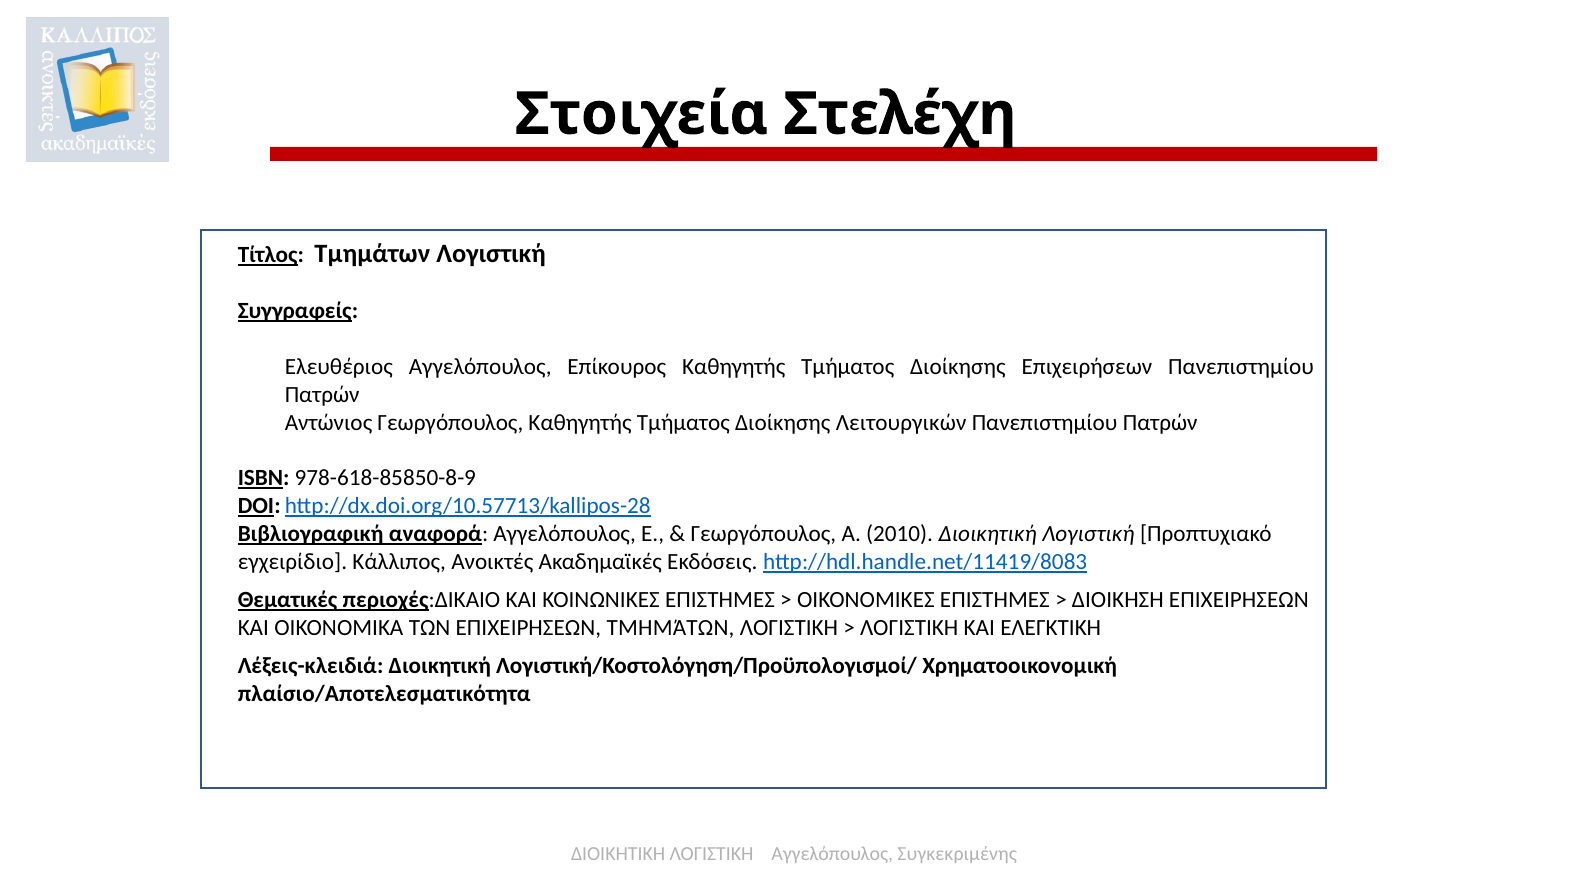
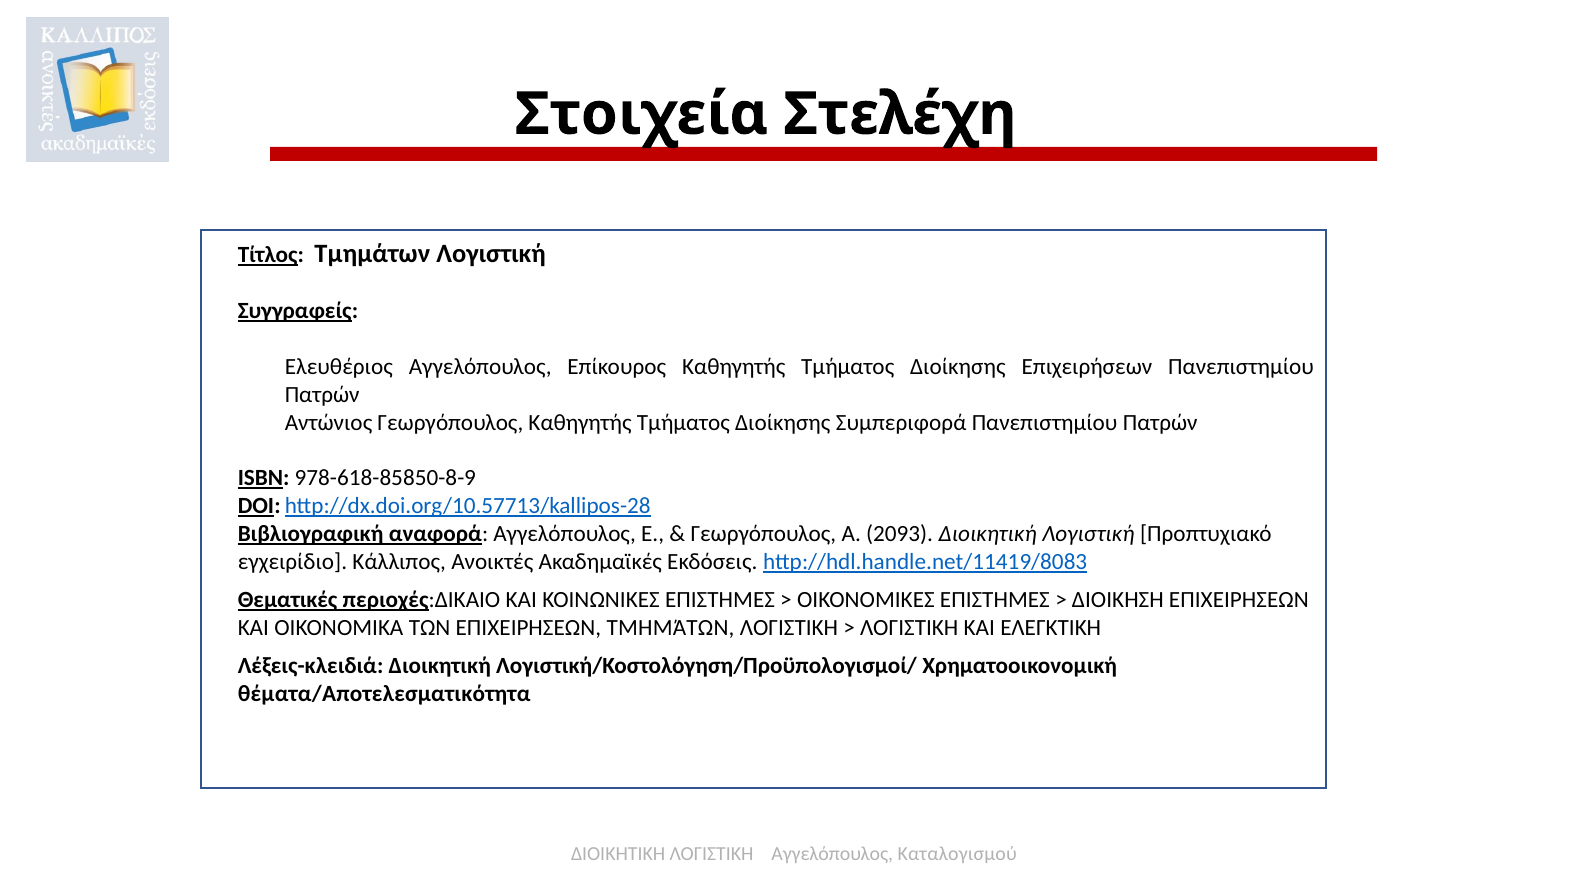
Λειτουργικών: Λειτουργικών -> Συμπεριφορά (901, 422)
2010: 2010 -> 2093 (900, 534)
πλαίσιο/Αποτελεσματικότητα: πλαίσιο/Αποτελεσματικότητα -> θέματα/Αποτελεσματικότητα (384, 693)
Συγκεκριμένης: Συγκεκριμένης -> Καταλογισμού (957, 854)
